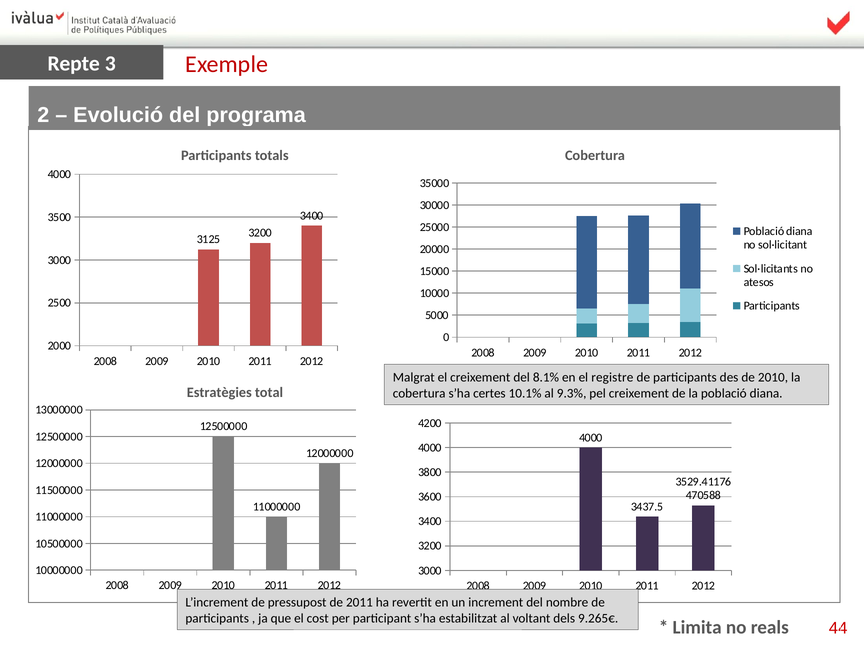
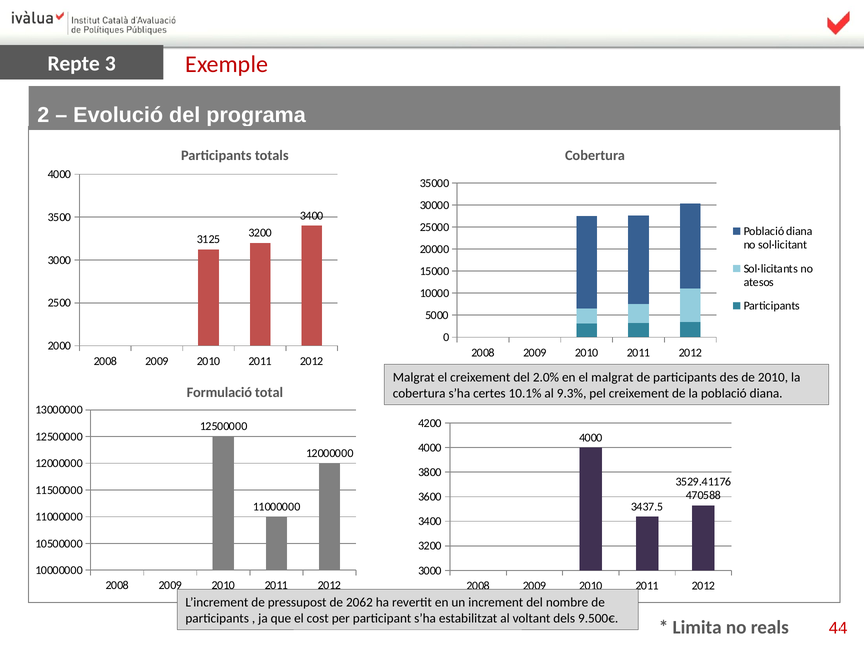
8.1%: 8.1% -> 2.0% (546, 377)
el registre: registre -> malgrat (612, 377)
Estratègies: Estratègies -> Formulació (219, 392)
de 2011: 2011 -> 2062 (359, 602)
9.265€: 9.265€ -> 9.500€ (598, 618)
